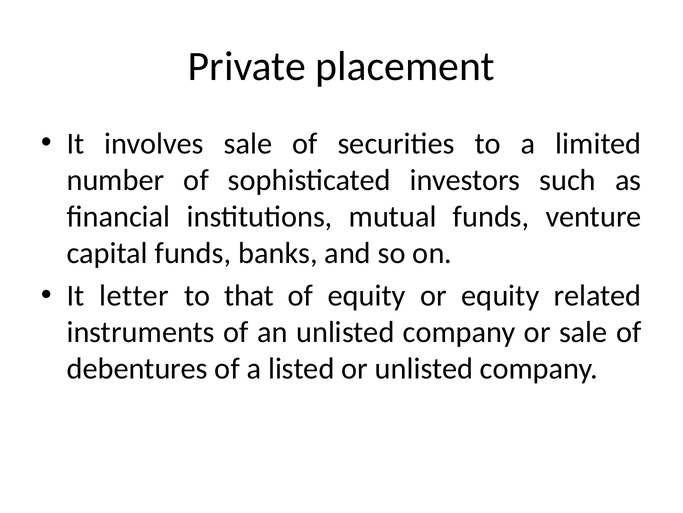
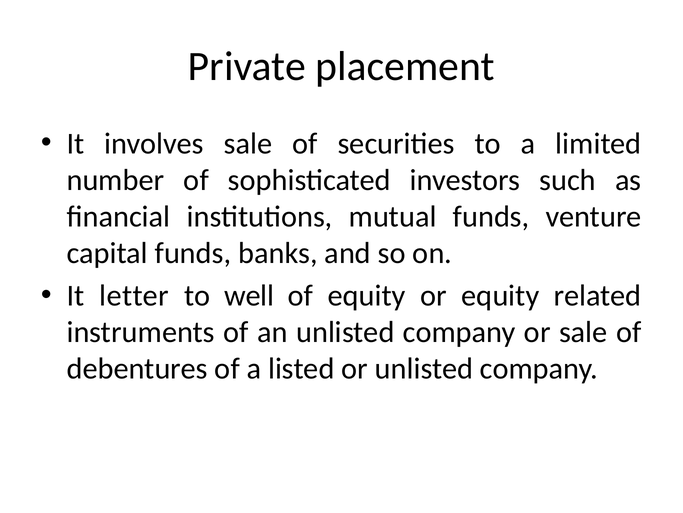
that: that -> well (249, 295)
